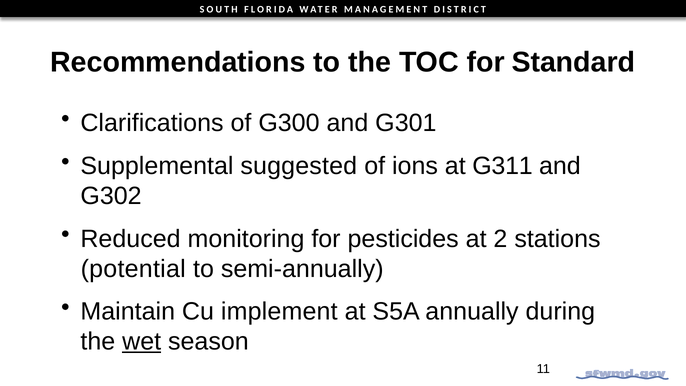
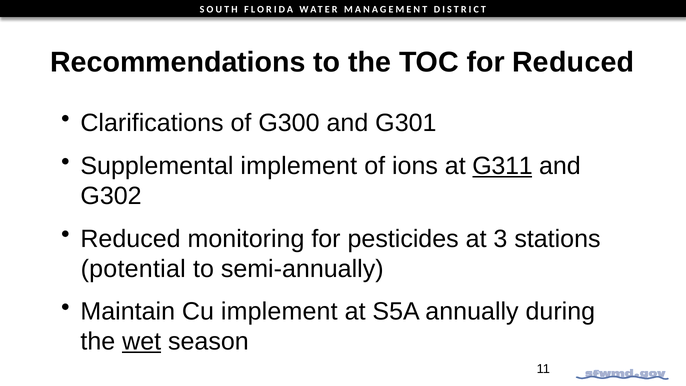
for Standard: Standard -> Reduced (573, 62)
Supplemental suggested: suggested -> implement (299, 166)
G311 underline: none -> present (502, 166)
2: 2 -> 3 (500, 239)
